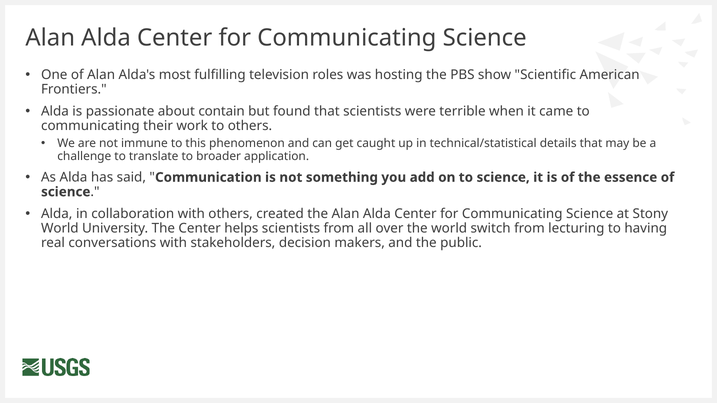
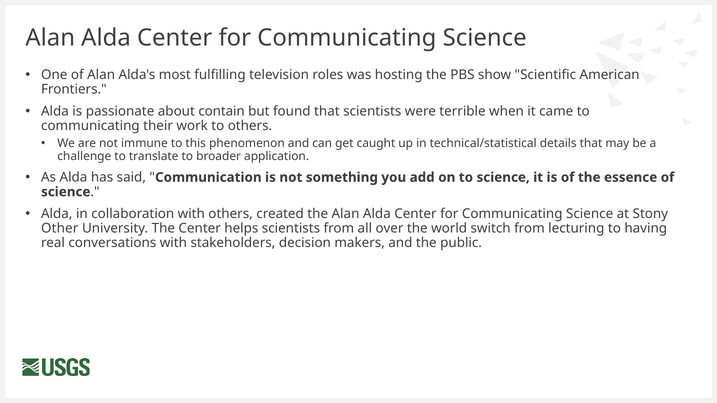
World: World -> Other (60, 229)
